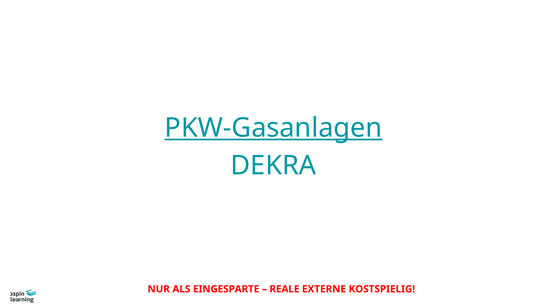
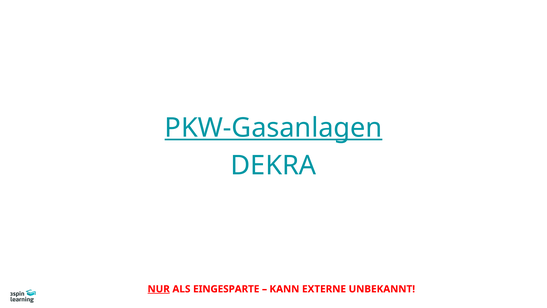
NUR underline: none -> present (159, 289)
REALE: REALE -> KANN (284, 289)
KOSTSPIELIG: KOSTSPIELIG -> UNBEKANNT (382, 289)
